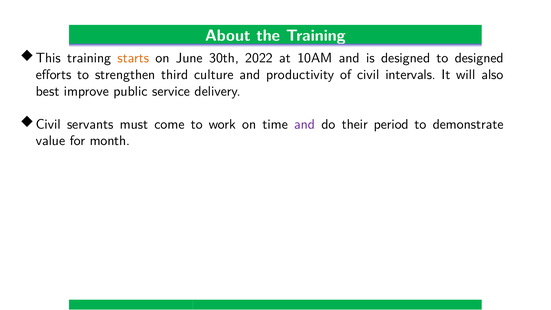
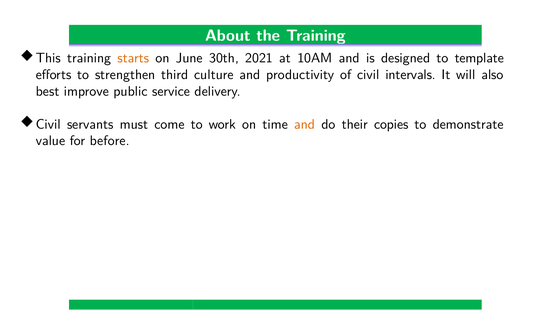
2022: 2022 -> 2021 (259, 58)
to designed: designed -> template (479, 58)
and colour: purple -> orange (305, 124)
period: period -> copies (391, 124)
month: month -> before (110, 141)
